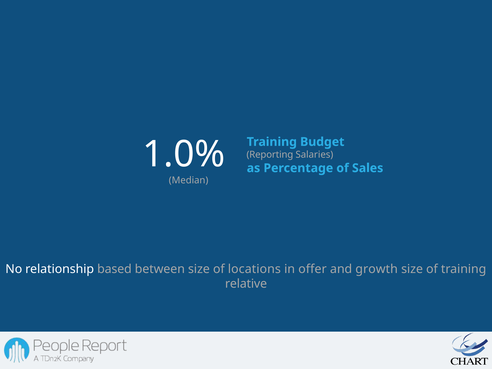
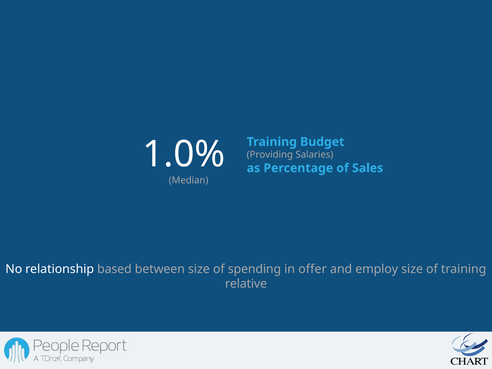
Reporting: Reporting -> Providing (270, 155)
locations: locations -> spending (254, 269)
growth: growth -> employ (377, 269)
